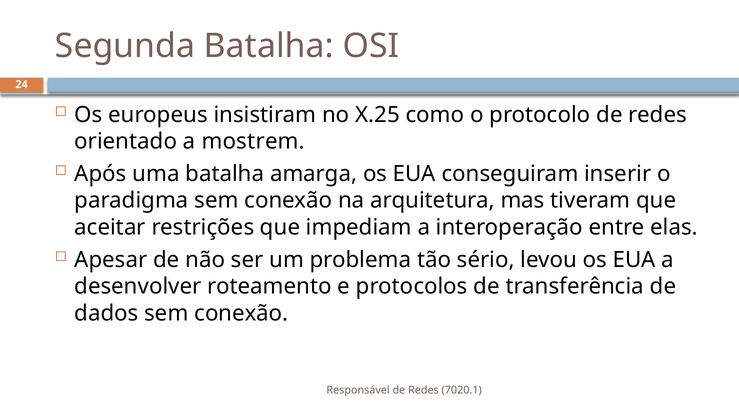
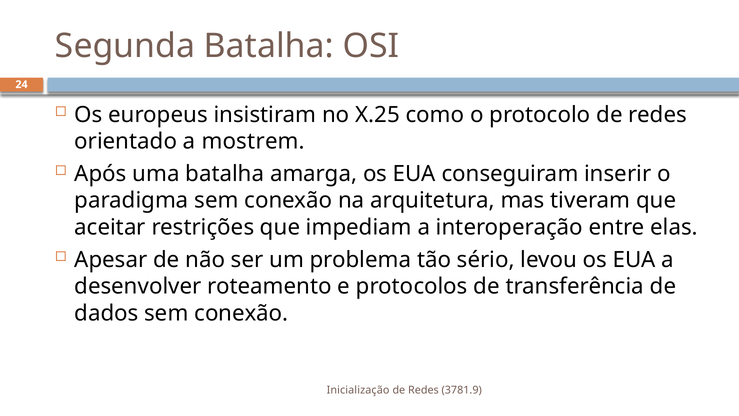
Responsável: Responsável -> Inicialização (358, 390)
7020.1: 7020.1 -> 3781.9 (462, 390)
